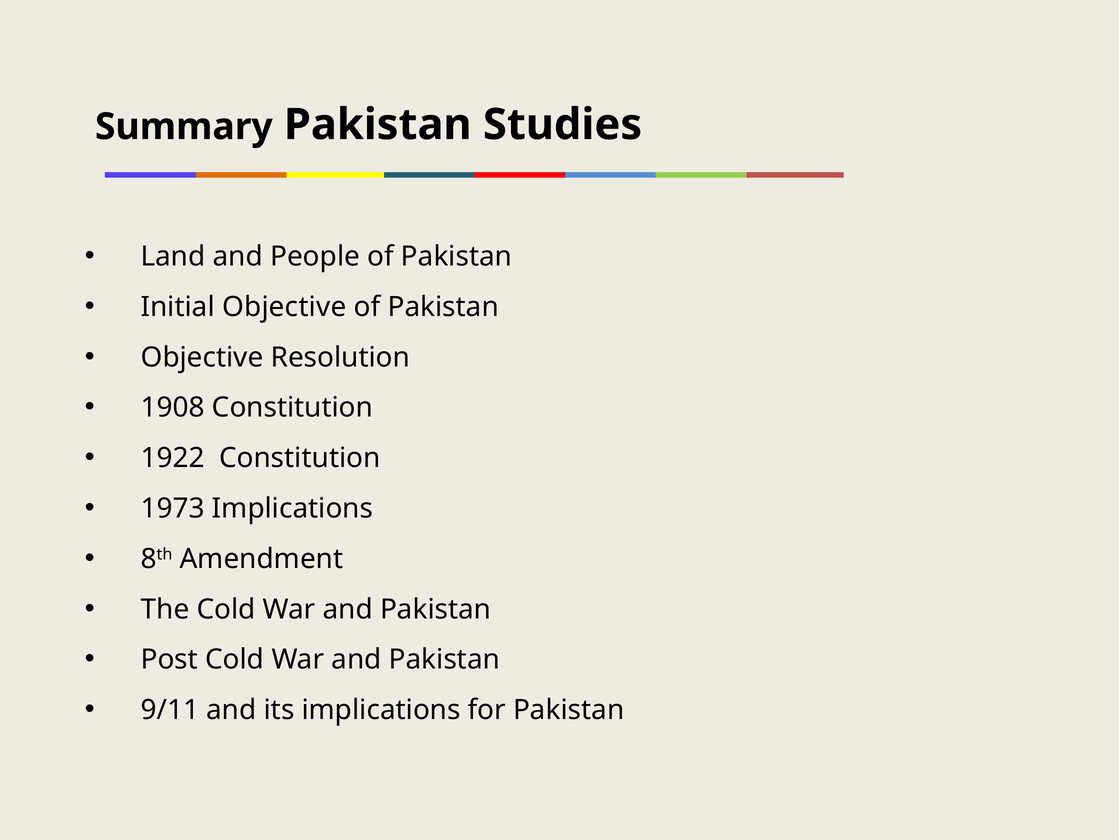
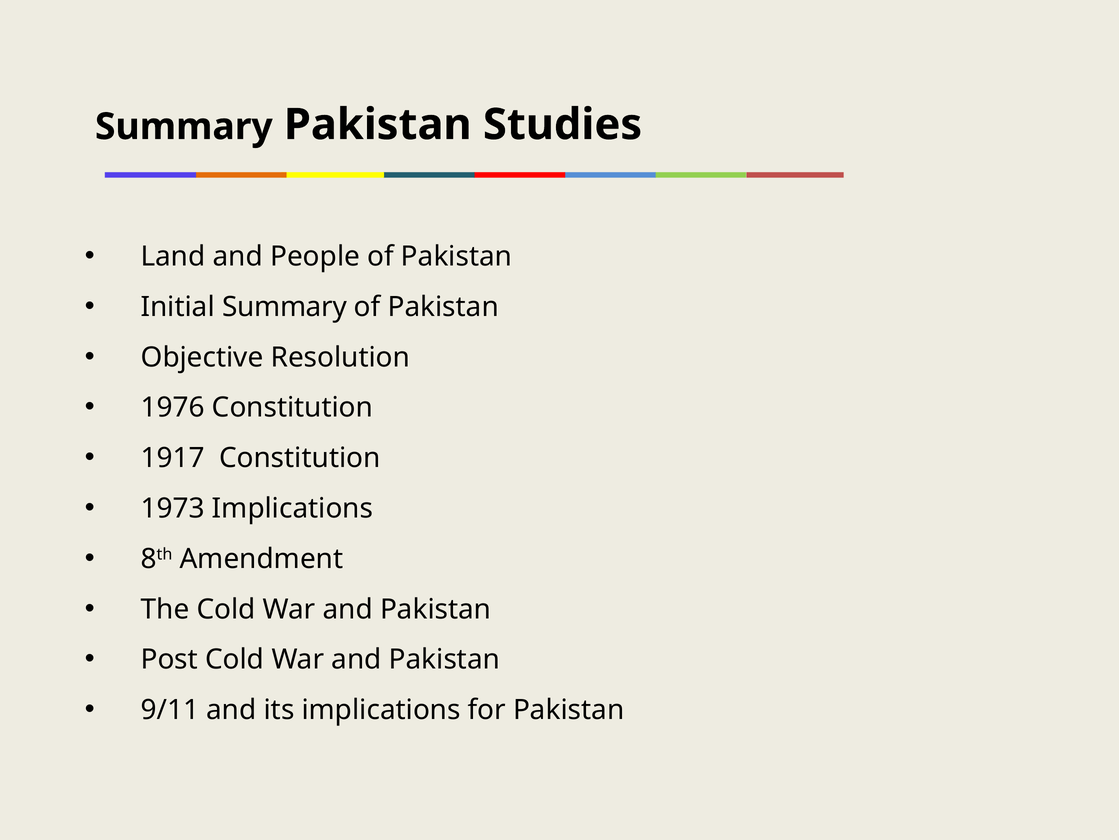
Initial Objective: Objective -> Summary (284, 307)
1908: 1908 -> 1976 (173, 407)
1922: 1922 -> 1917 (173, 458)
